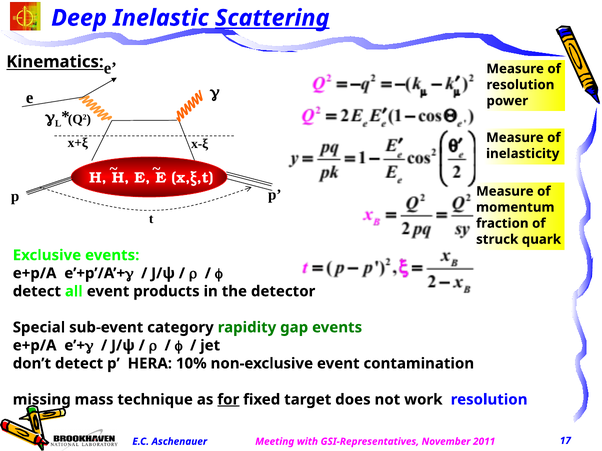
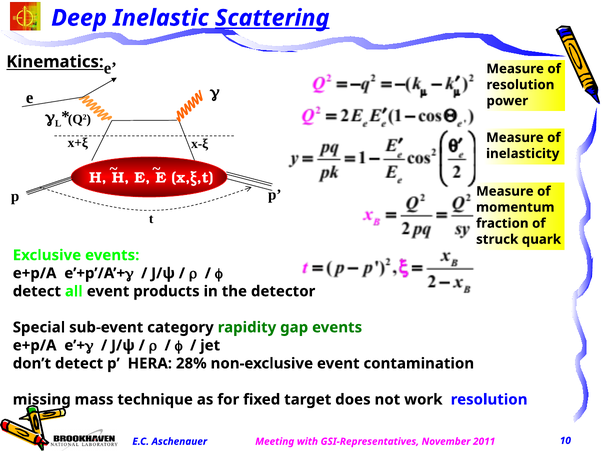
10%: 10% -> 28% (191, 364)
for underline: present -> none (228, 400)
17: 17 -> 10 (565, 441)
